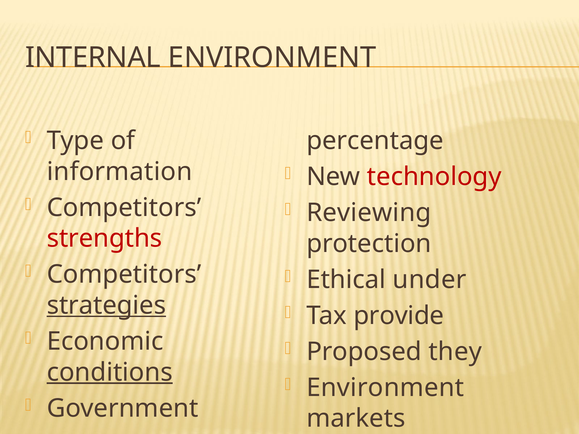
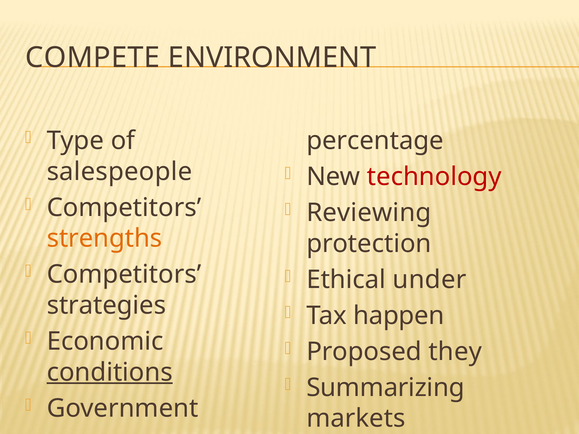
INTERNAL: INTERNAL -> COMPETE (93, 57)
information: information -> salespeople (119, 172)
strengths colour: red -> orange (105, 239)
strategies underline: present -> none (106, 305)
provide: provide -> happen (399, 316)
Environment: Environment -> Summarizing (385, 388)
